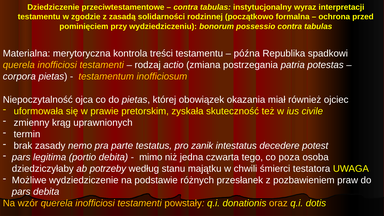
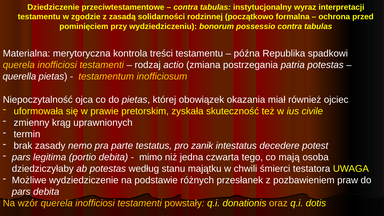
corpora: corpora -> querella (19, 77)
poza: poza -> mają (289, 157)
ab potrzeby: potrzeby -> potestas (108, 169)
